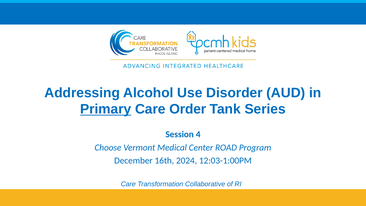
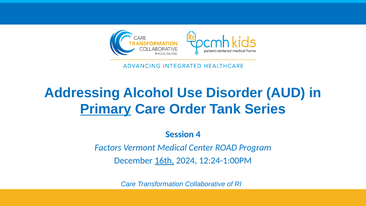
Choose: Choose -> Factors (108, 147)
16th underline: none -> present (164, 161)
12:03-1:00PM: 12:03-1:00PM -> 12:24-1:00PM (225, 161)
